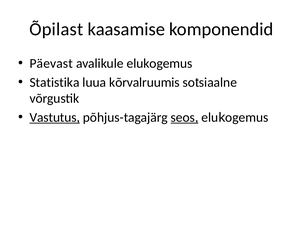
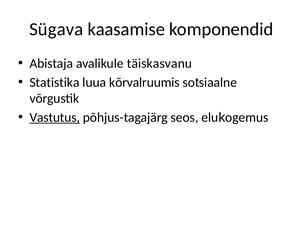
Õpilast: Õpilast -> Sügava (56, 29)
Päevast: Päevast -> Abistaja (51, 64)
avalikule elukogemus: elukogemus -> täiskasvanu (159, 64)
seos underline: present -> none (185, 117)
